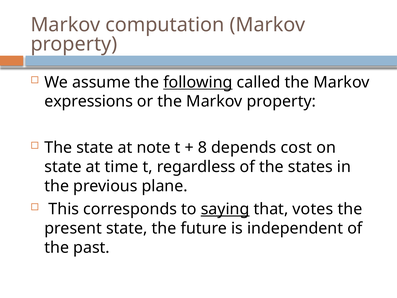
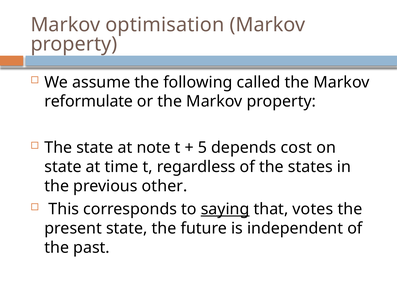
computation: computation -> optimisation (165, 25)
following underline: present -> none (198, 82)
expressions: expressions -> reformulate (89, 101)
8: 8 -> 5 (202, 148)
plane: plane -> other (165, 186)
